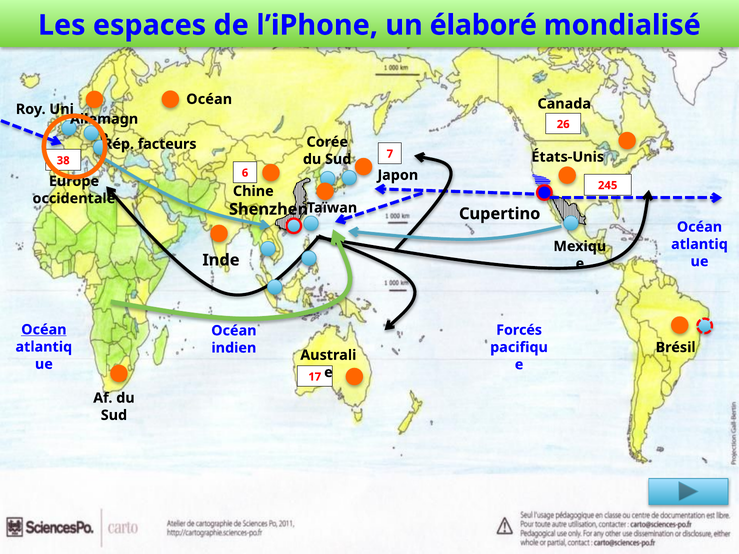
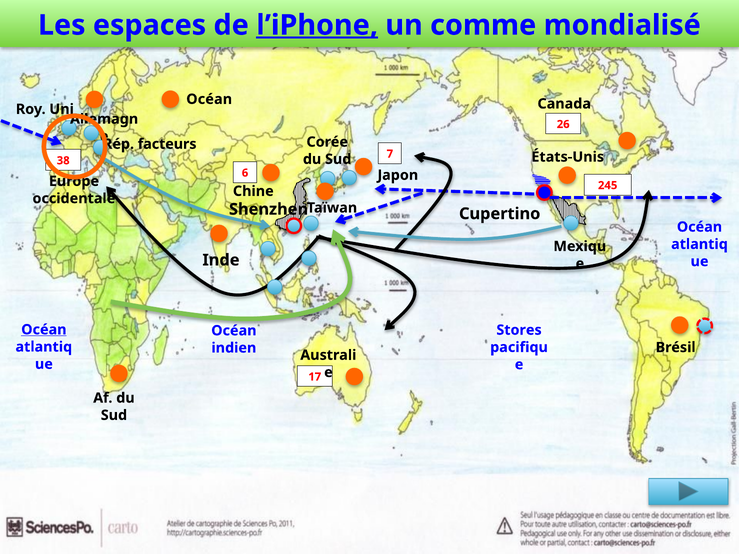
l’iPhone underline: none -> present (317, 25)
élaboré: élaboré -> comme (483, 25)
Forcés: Forcés -> Stores (519, 330)
